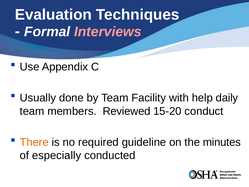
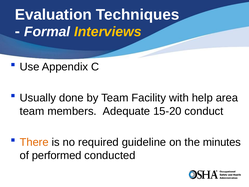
Interviews colour: pink -> yellow (108, 32)
daily: daily -> area (227, 98)
Reviewed: Reviewed -> Adequate (126, 111)
especially: especially -> performed (57, 155)
